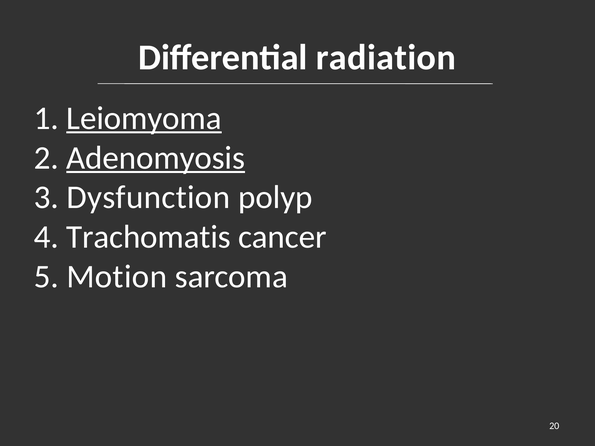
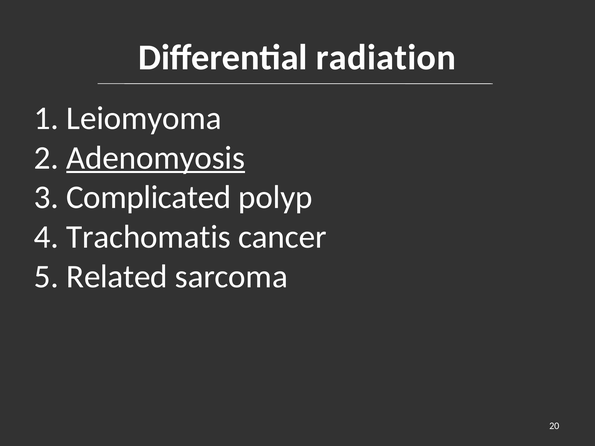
Leiomyoma underline: present -> none (144, 118)
Dysfunction: Dysfunction -> Complicated (149, 198)
Motion: Motion -> Related (117, 277)
